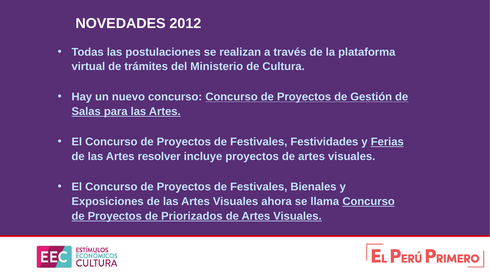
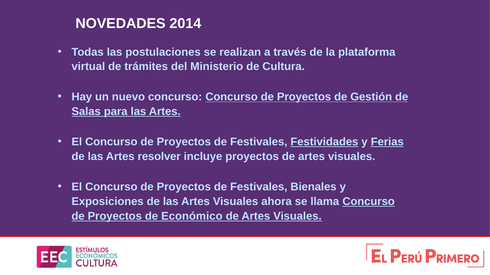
2012: 2012 -> 2014 (185, 23)
Festividades underline: none -> present (324, 142)
Priorizados: Priorizados -> Económico (192, 217)
